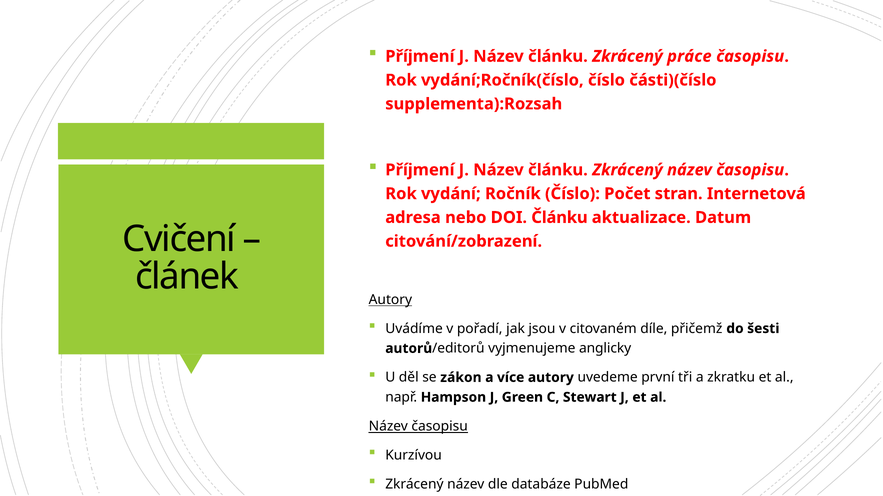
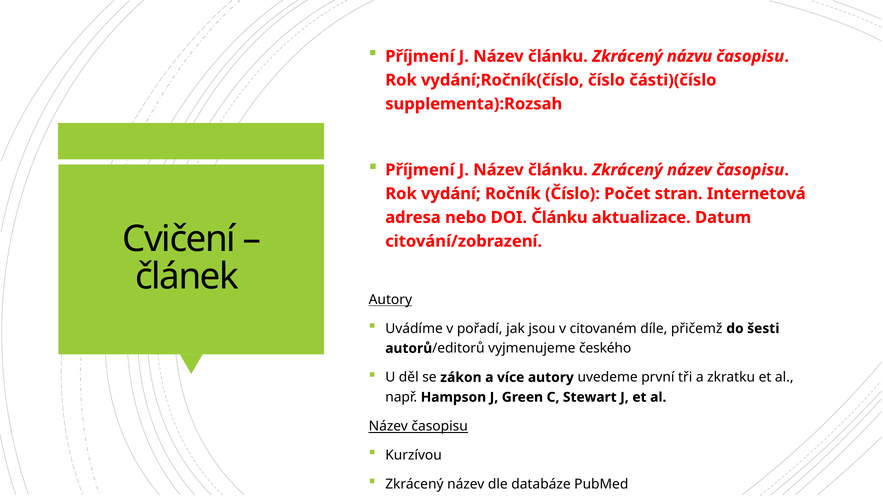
práce: práce -> názvu (690, 56)
anglicky: anglicky -> českého (605, 349)
